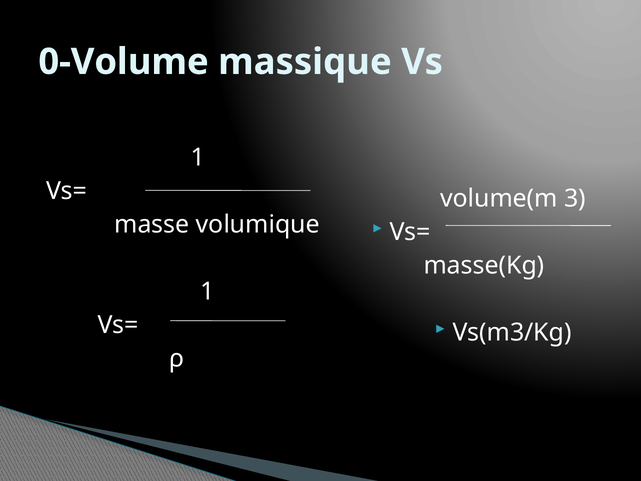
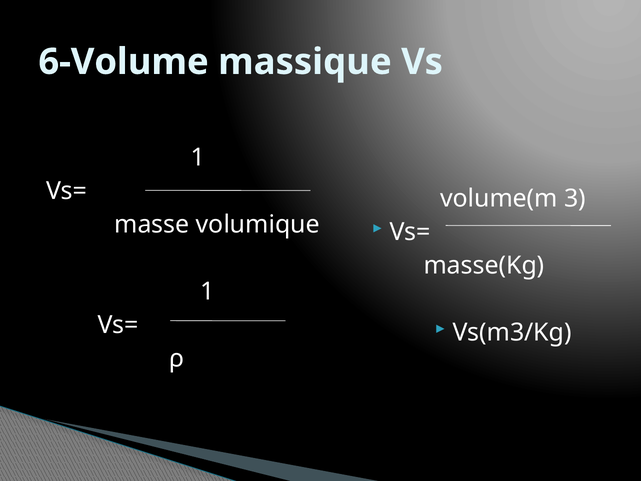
0-Volume: 0-Volume -> 6-Volume (124, 62)
